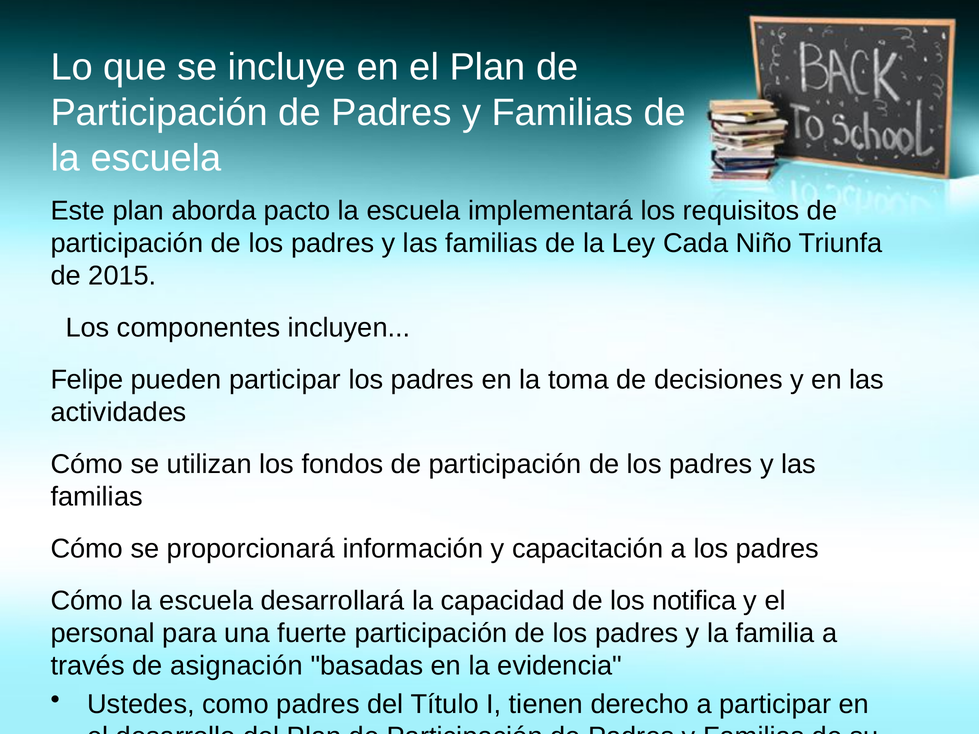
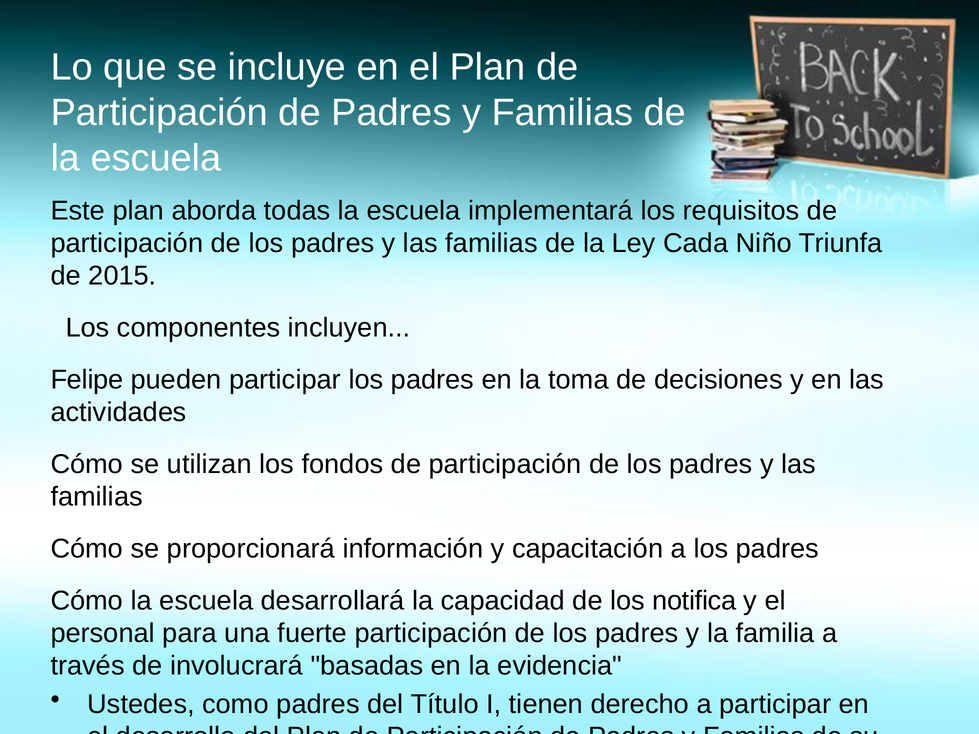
pacto: pacto -> todas (297, 211)
asignación: asignación -> involucrará (237, 666)
